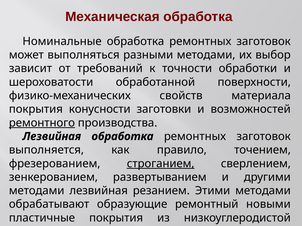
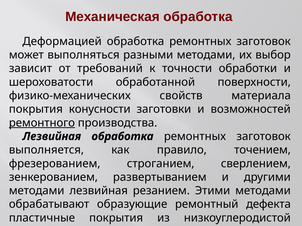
Номинальные: Номинальные -> Деформацией (62, 41)
строганием underline: present -> none (161, 164)
новыми: новыми -> дефекта (268, 205)
